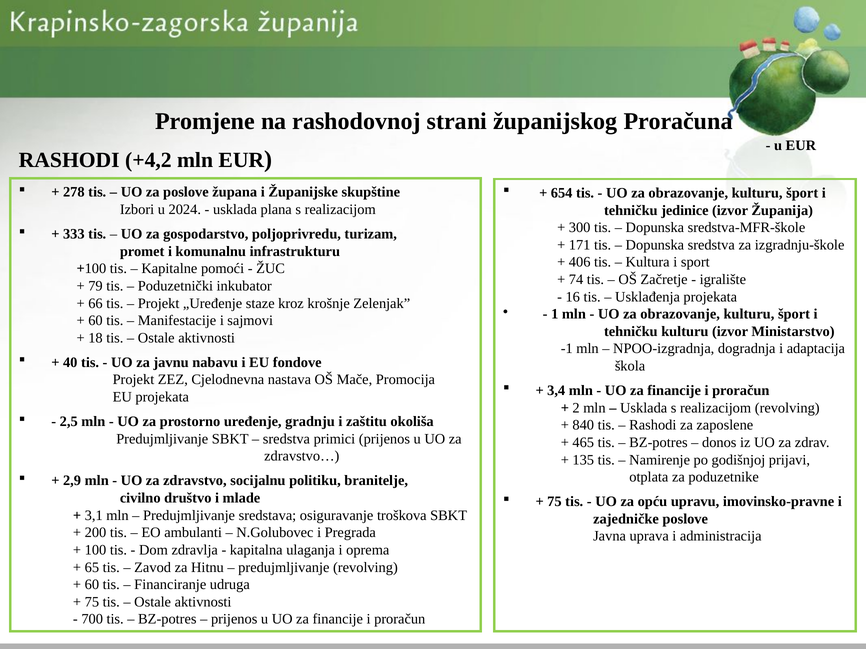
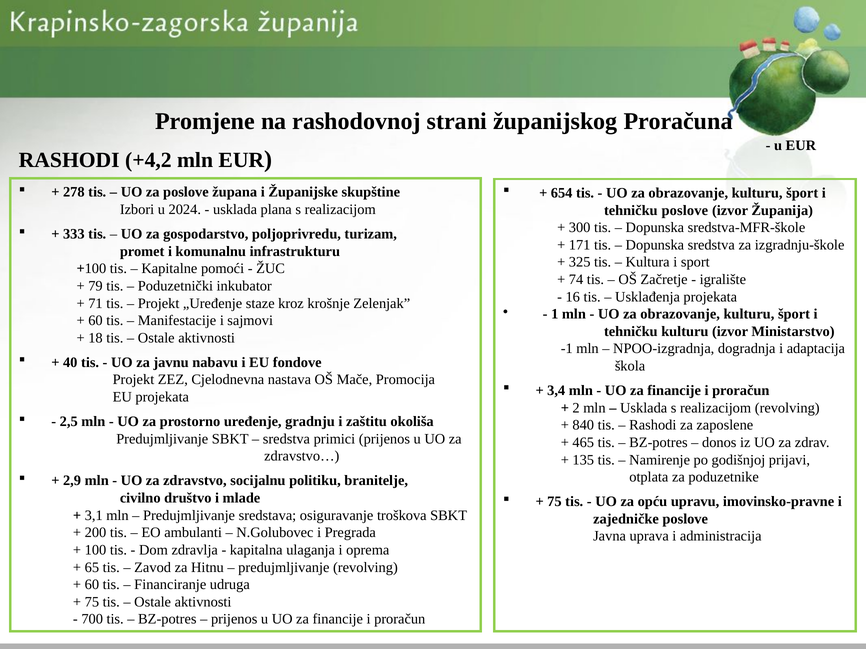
tehničku jedinice: jedinice -> poslove (685, 210)
406: 406 -> 325 (580, 262)
66: 66 -> 71 (95, 304)
